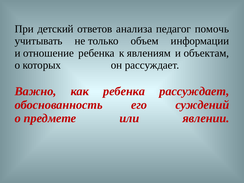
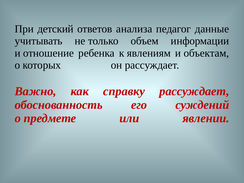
помочь: помочь -> данные (212, 29)
как ребенка: ребенка -> справку (124, 91)
